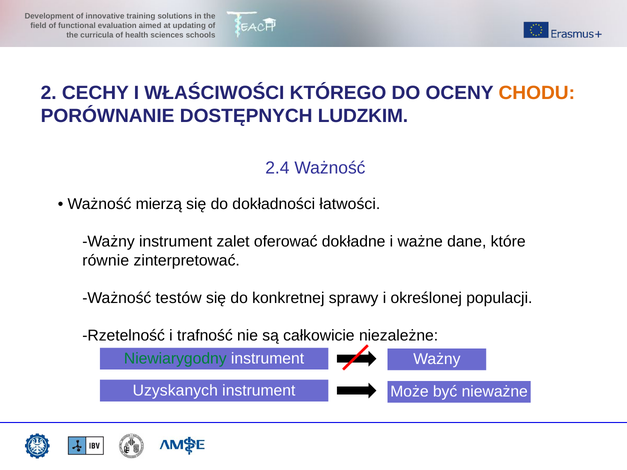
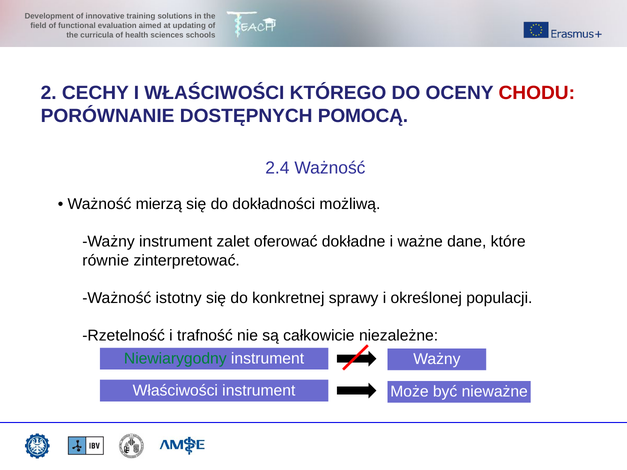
CHODU colour: orange -> red (537, 93)
LUDZKIM: LUDZKIM -> POMOCĄ (363, 116)
łatwości: łatwości -> możliwą (350, 204)
testów: testów -> istotny (179, 298)
Uzyskanych: Uzyskanych -> Właściwości (175, 391)
